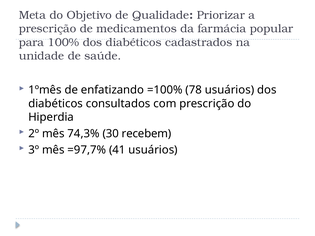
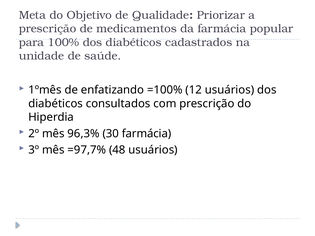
78: 78 -> 12 (194, 90)
74,3%: 74,3% -> 96,3% (84, 134)
30 recebem: recebem -> farmácia (147, 134)
41: 41 -> 48 (117, 150)
